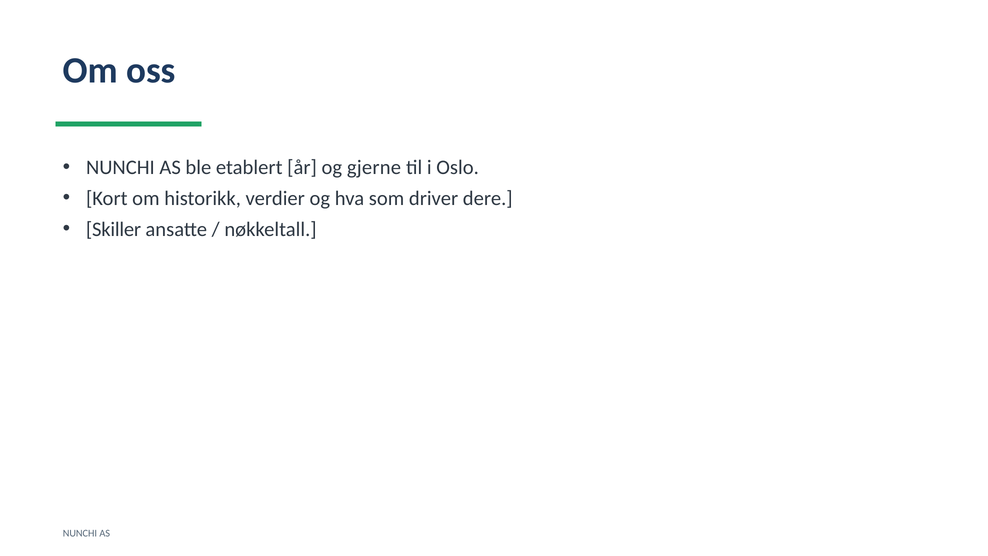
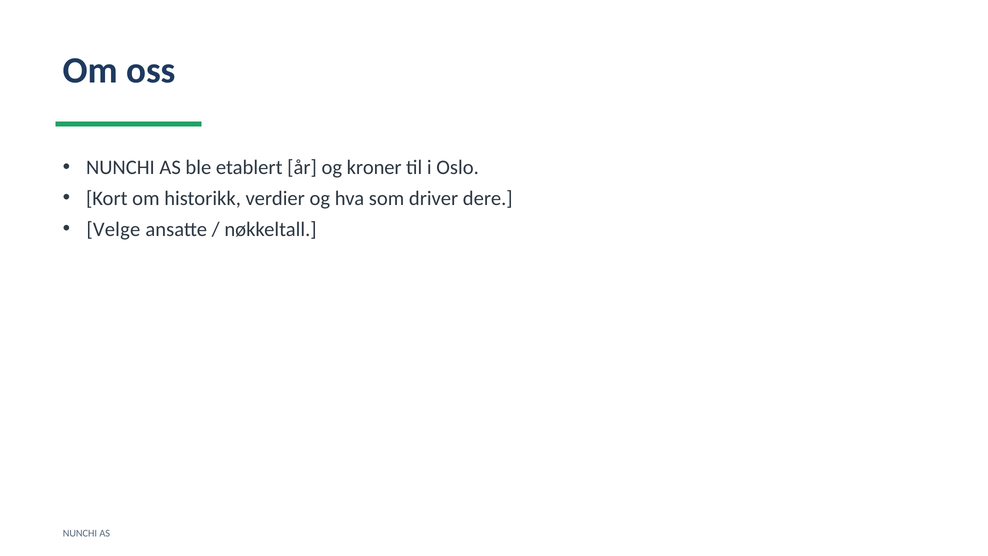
gjerne: gjerne -> kroner (374, 167)
Skiller: Skiller -> Velge (113, 229)
